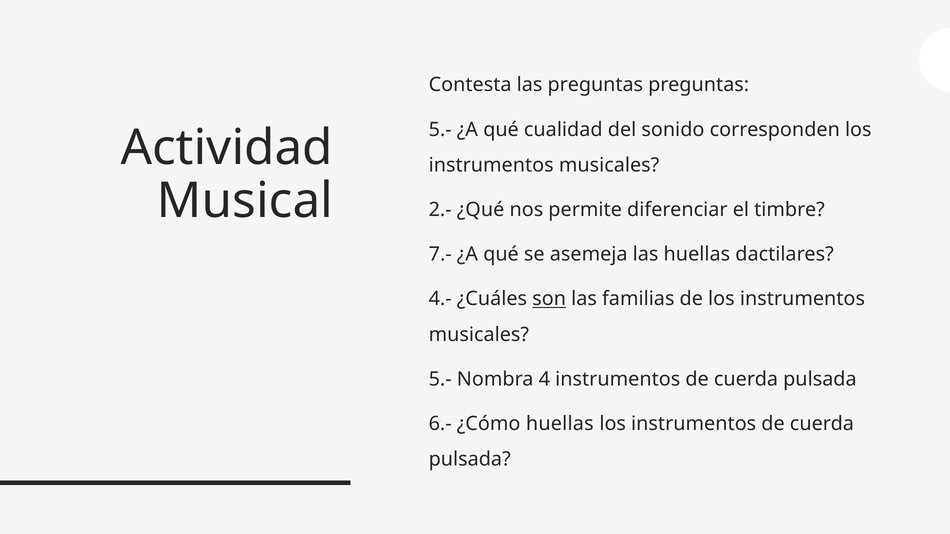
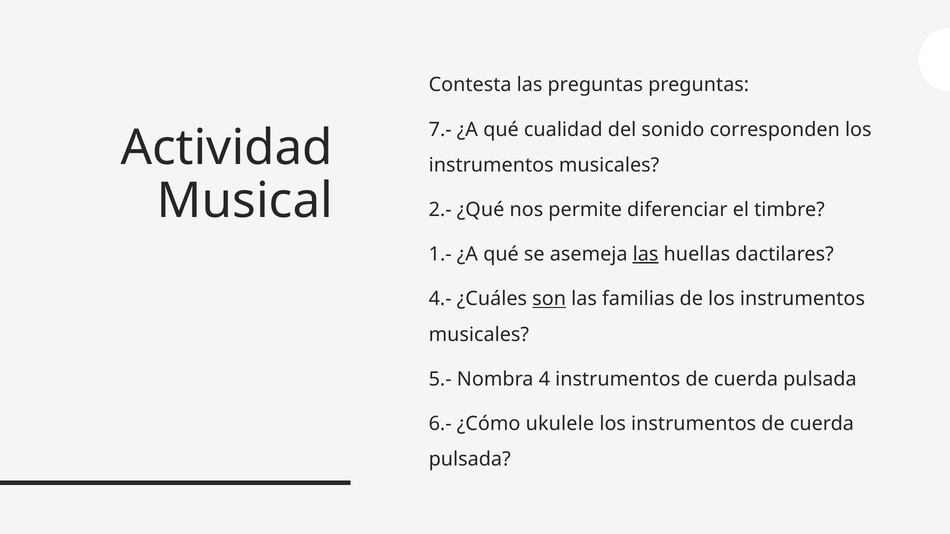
5.-: 5.- -> 7.- (440, 130)
7.-: 7.- -> 1.- (440, 254)
las underline: none -> present (646, 254)
¿Cómo huellas: huellas -> ukulele (560, 424)
